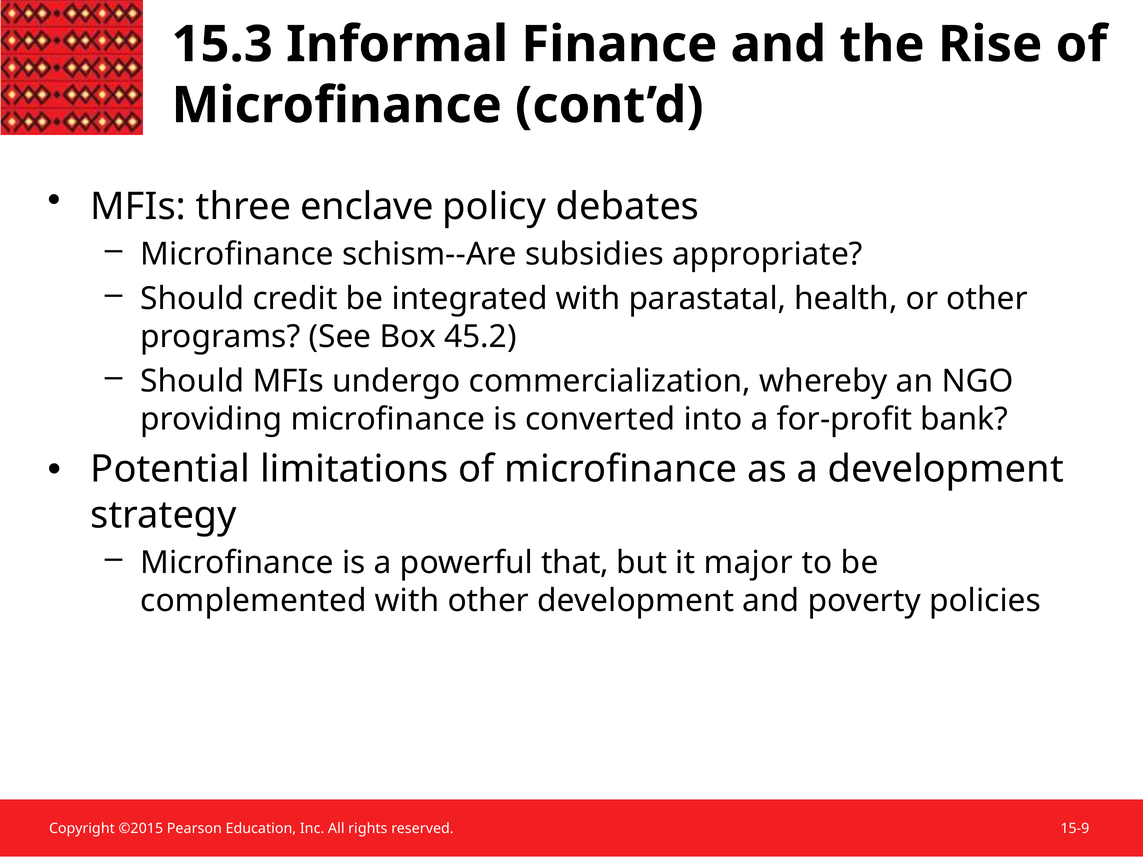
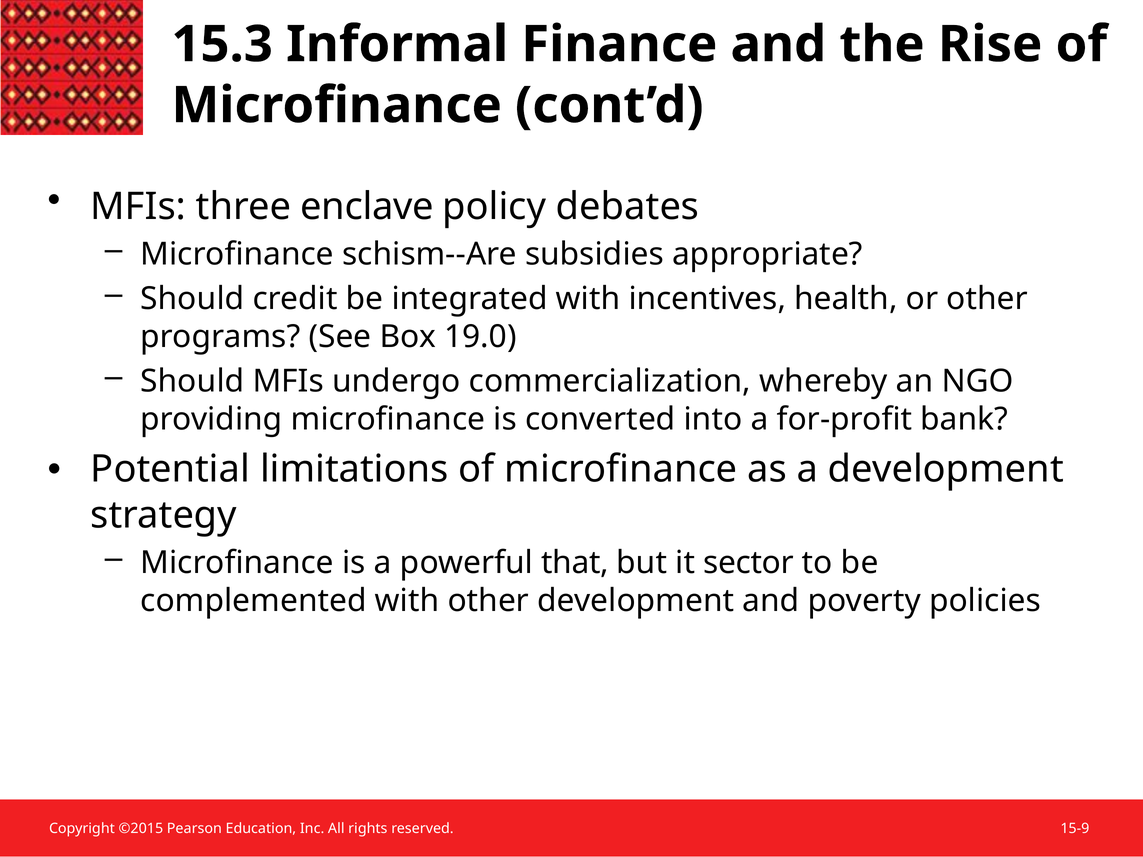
parastatal: parastatal -> incentives (707, 299)
45.2: 45.2 -> 19.0 (480, 337)
major: major -> sector (749, 563)
